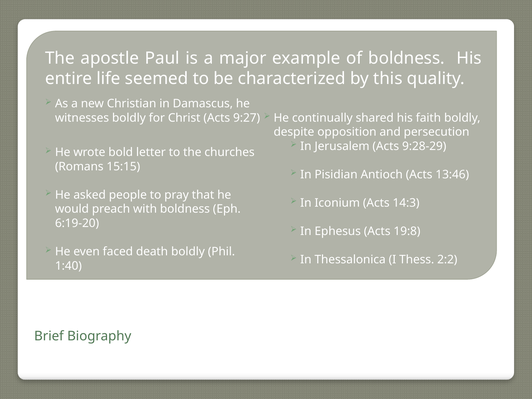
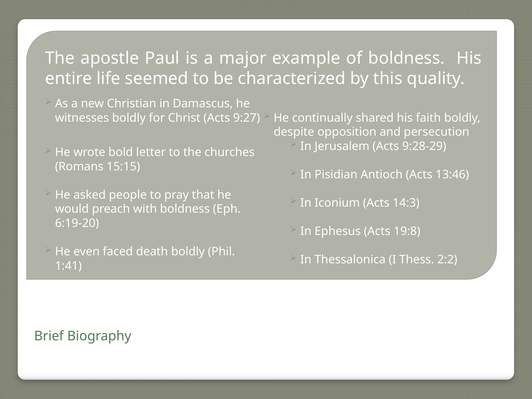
1:40: 1:40 -> 1:41 (68, 266)
